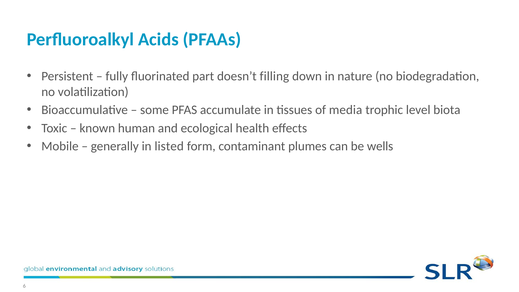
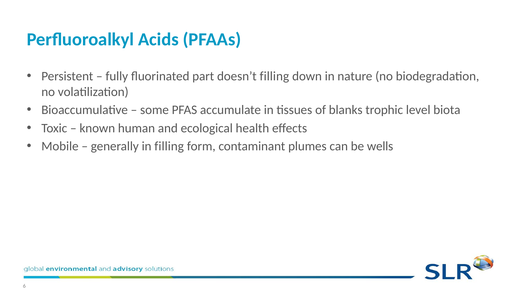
media: media -> blanks (346, 110)
in listed: listed -> filling (169, 146)
